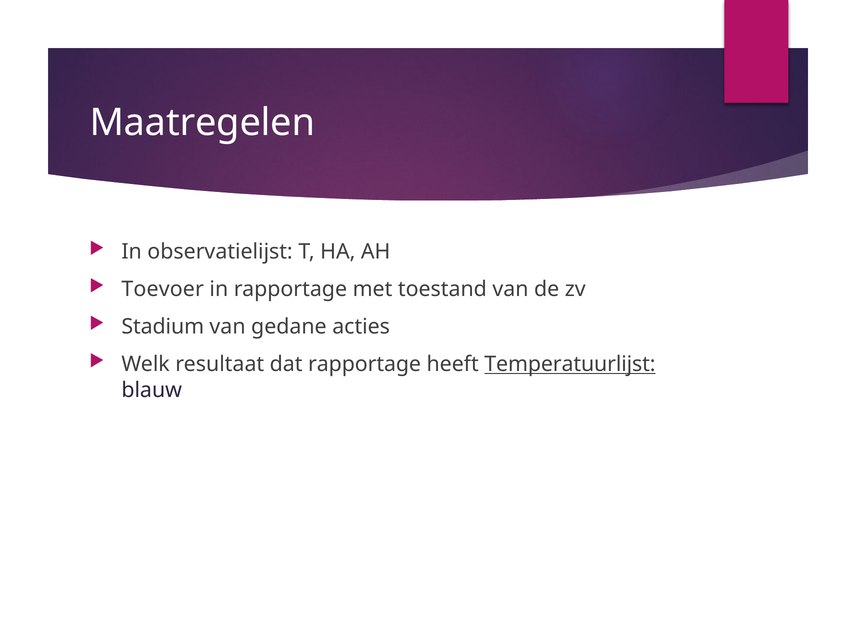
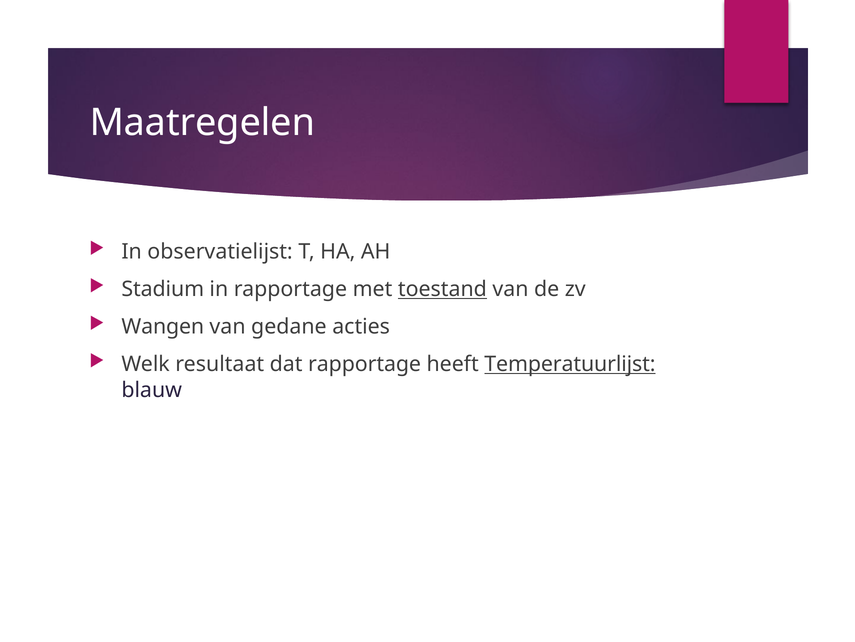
Toevoer: Toevoer -> Stadium (163, 289)
toestand underline: none -> present (442, 289)
Stadium: Stadium -> Wangen (163, 326)
